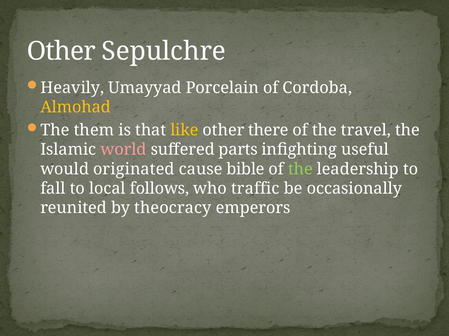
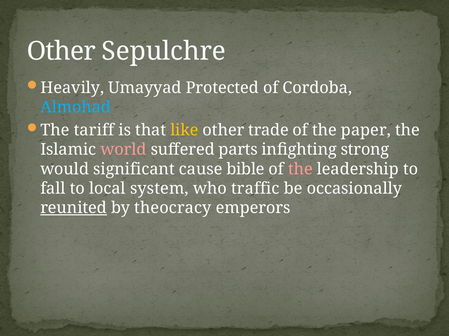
Porcelain: Porcelain -> Protected (222, 88)
Almohad colour: yellow -> light blue (76, 107)
them: them -> tariff (94, 131)
there: there -> trade (268, 131)
travel: travel -> paper (366, 131)
useful: useful -> strong (365, 150)
originated: originated -> significant (134, 169)
the colour: light green -> pink (300, 169)
follows: follows -> system (159, 189)
reunited underline: none -> present (74, 208)
